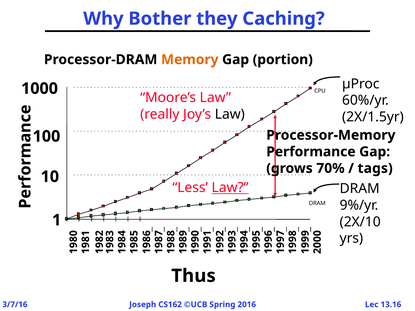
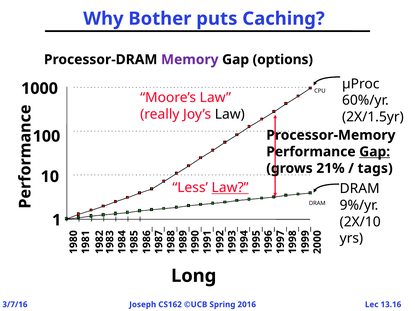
they: they -> puts (217, 19)
Memory colour: orange -> purple (190, 60)
portion: portion -> options (283, 60)
Gap underline: none -> present (375, 152)
70%: 70% -> 21% (330, 168)
Thus: Thus -> Long (194, 276)
